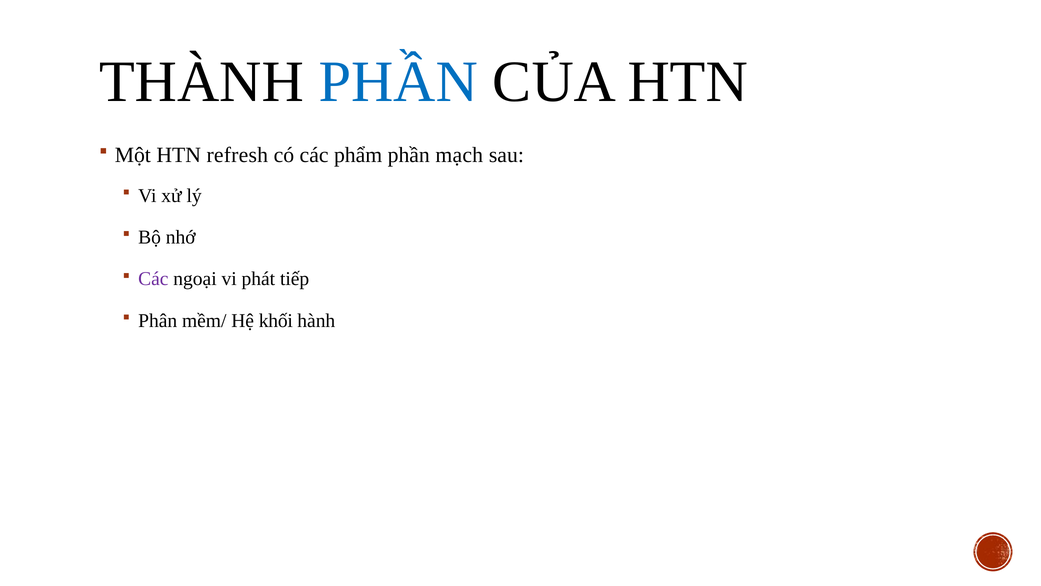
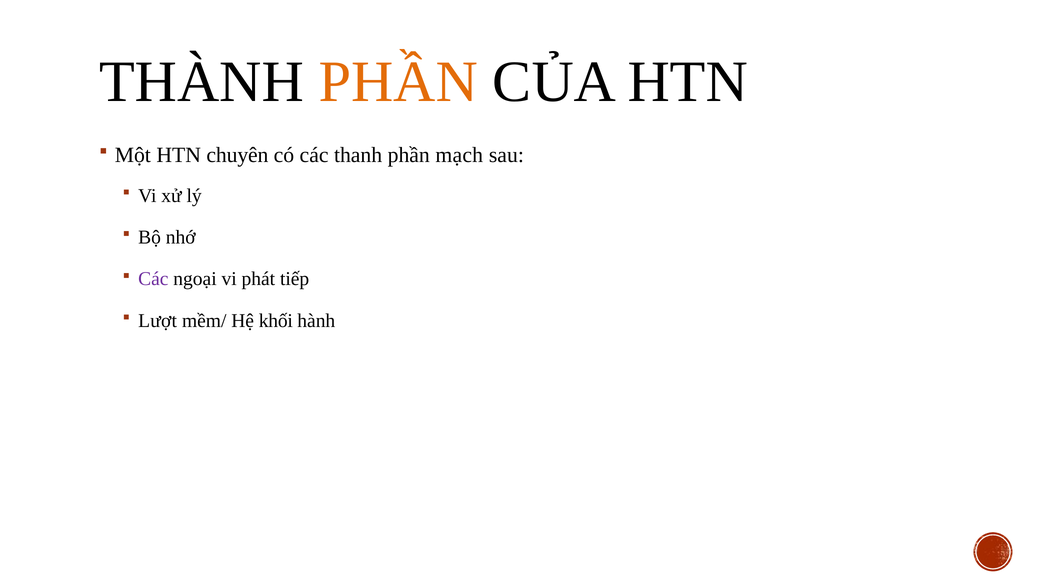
PHẦN colour: blue -> orange (398, 82)
refresh: refresh -> chuyên (237, 155)
phẩm: phẩm -> thanh (358, 155)
Phân: Phân -> Lượt (158, 320)
